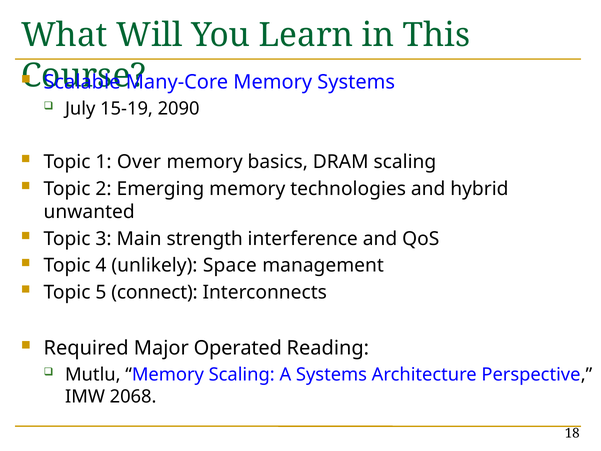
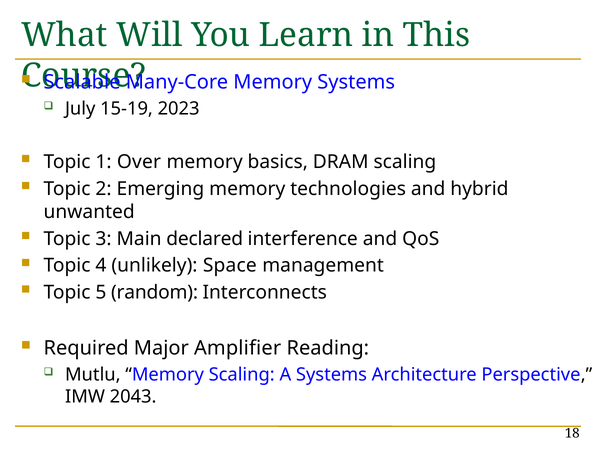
2090: 2090 -> 2023 (179, 109)
strength: strength -> declared (205, 239)
connect: connect -> random (155, 292)
Operated: Operated -> Amplifier (238, 348)
2068: 2068 -> 2043 (133, 396)
